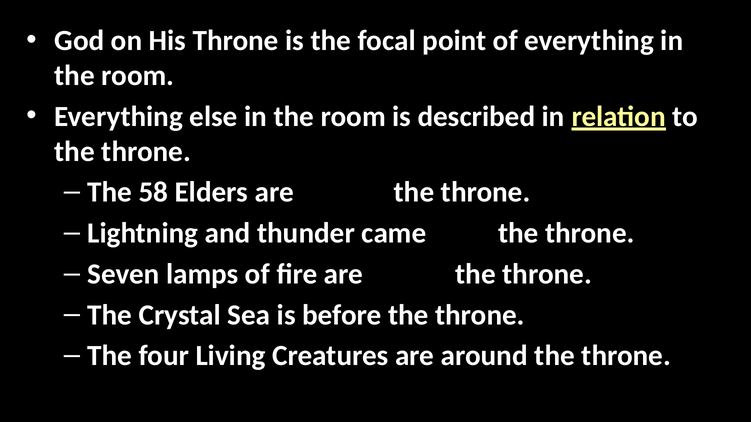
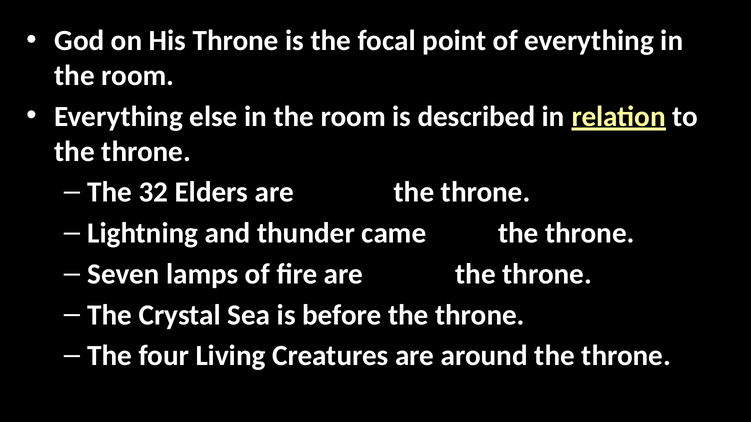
58: 58 -> 32 (153, 193)
